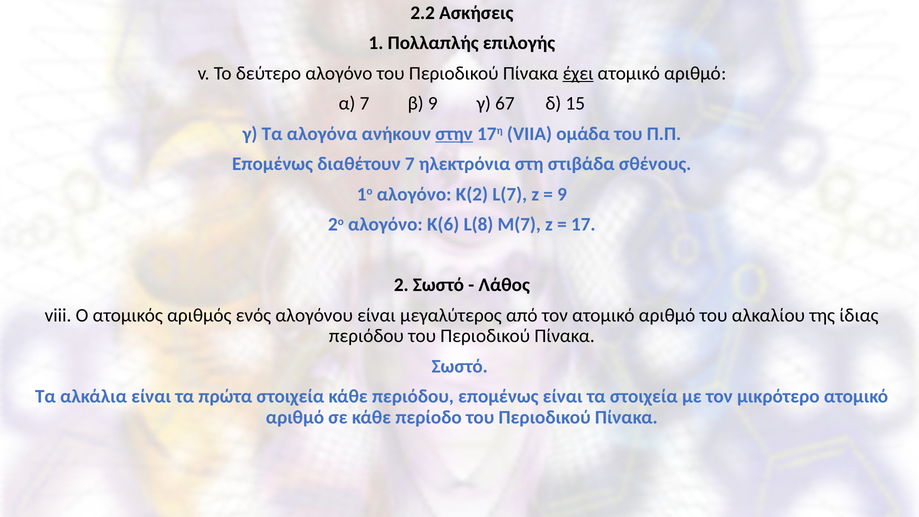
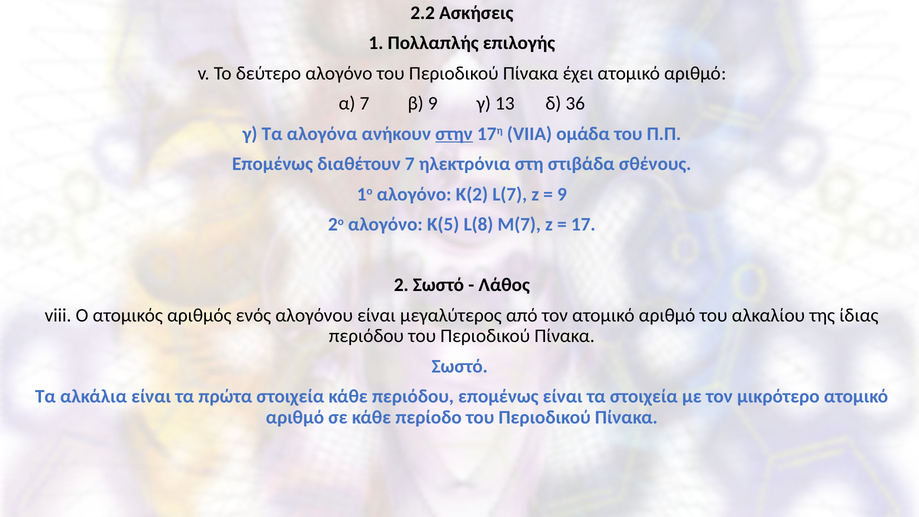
έχει underline: present -> none (578, 73)
67: 67 -> 13 (505, 104)
15: 15 -> 36 (575, 104)
Κ(6: Κ(6 -> Κ(5 (443, 225)
